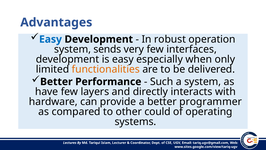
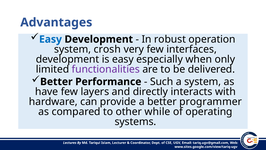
sends: sends -> crosh (107, 49)
functionalities colour: orange -> purple (106, 69)
could: could -> while (157, 111)
